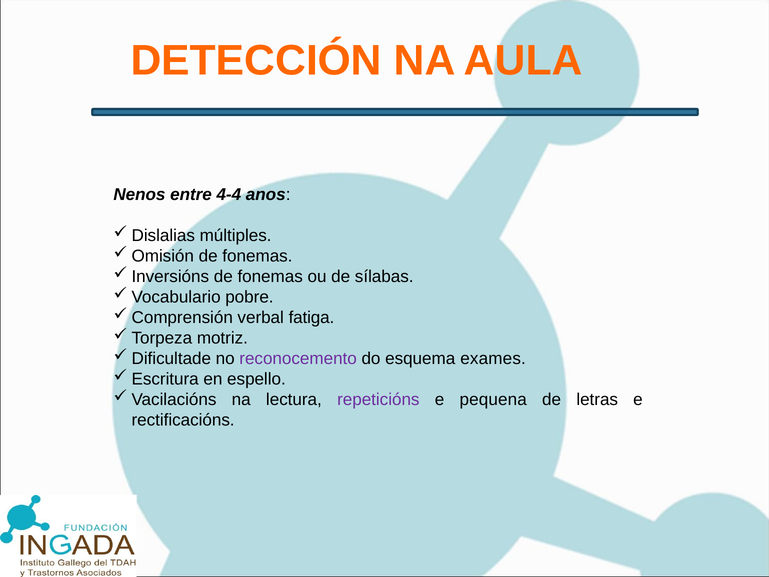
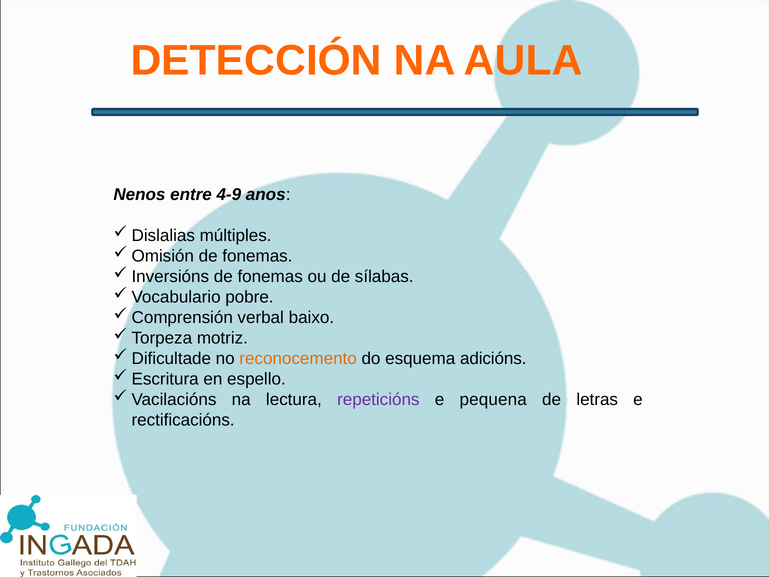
4-4: 4-4 -> 4-9 (229, 195)
fatiga: fatiga -> baixo (311, 318)
reconocemento colour: purple -> orange (298, 359)
exames: exames -> adicións (493, 359)
